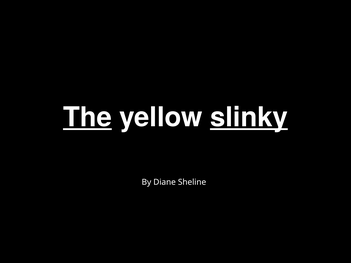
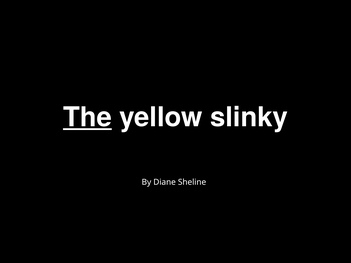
slinky underline: present -> none (249, 117)
